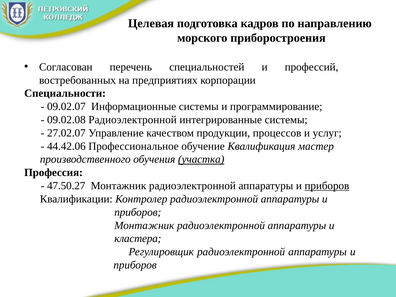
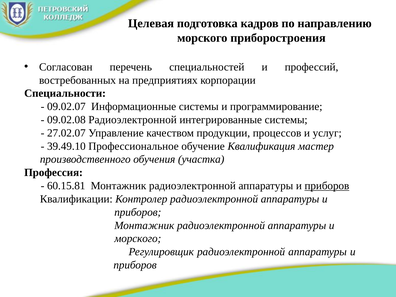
44.42.06: 44.42.06 -> 39.49.10 (66, 146)
участка underline: present -> none (201, 159)
47.50.27: 47.50.27 -> 60.15.81 (66, 186)
кластера: кластера -> морского (138, 239)
